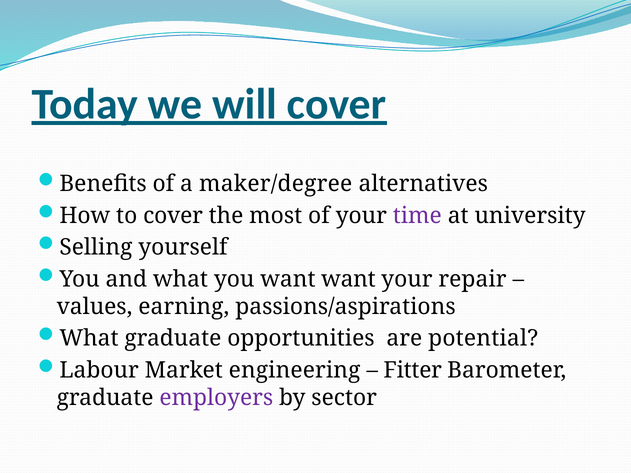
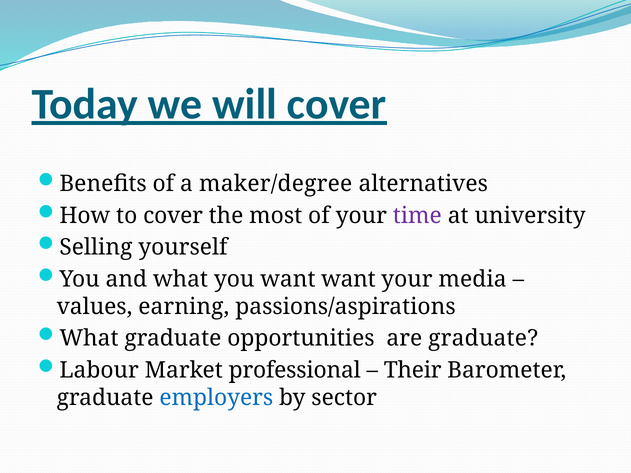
repair: repair -> media (472, 279)
are potential: potential -> graduate (483, 339)
engineering: engineering -> professional (295, 370)
Fitter: Fitter -> Their (413, 370)
employers colour: purple -> blue (216, 398)
